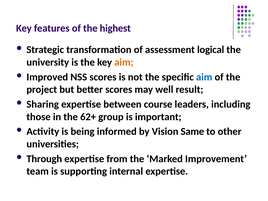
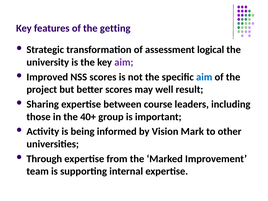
highest: highest -> getting (115, 28)
aim colour: orange -> purple (124, 62)
62+: 62+ -> 40+ (88, 117)
Same: Same -> Mark (192, 132)
